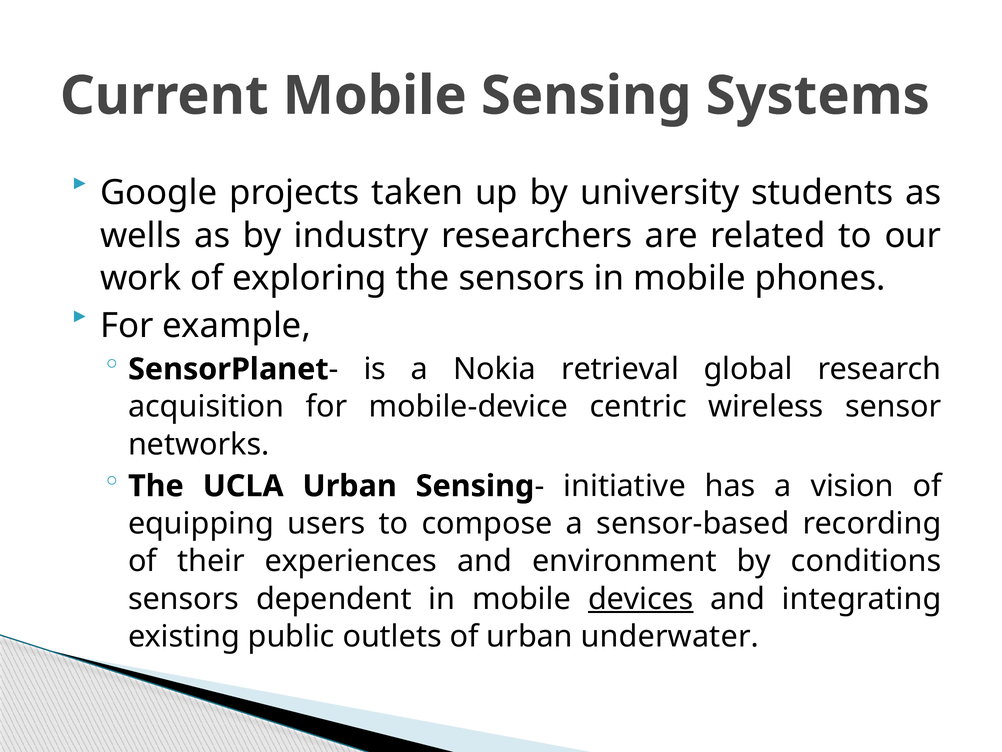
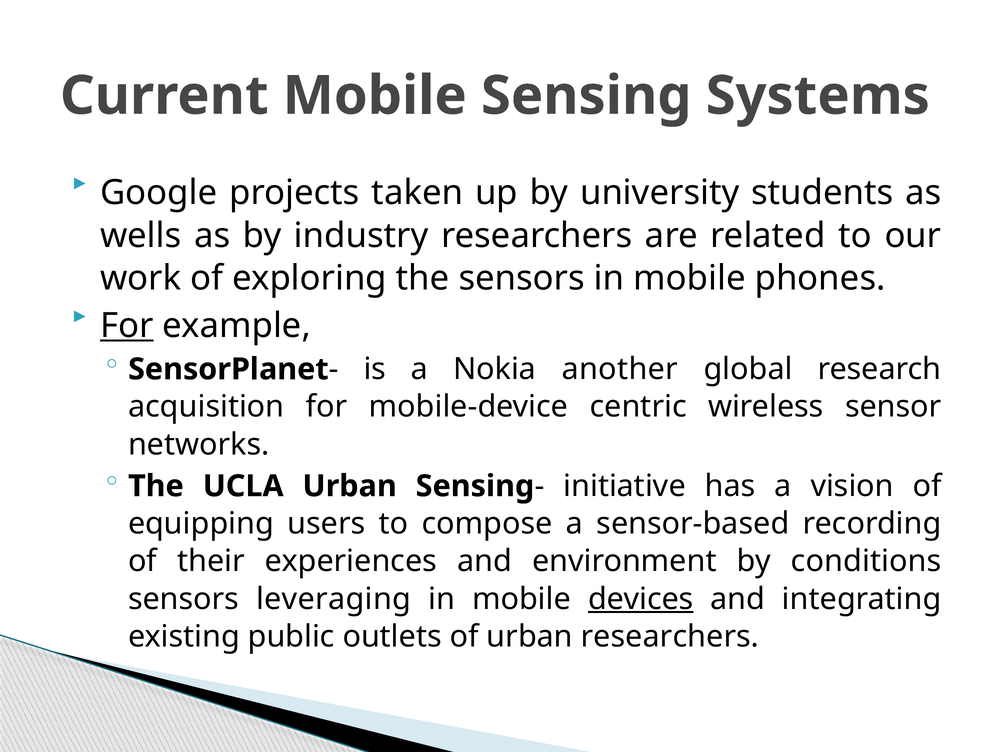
For underline: none -> present (127, 325)
retrieval: retrieval -> another (620, 369)
dependent: dependent -> leveraging (334, 599)
urban underwater: underwater -> researchers (670, 636)
